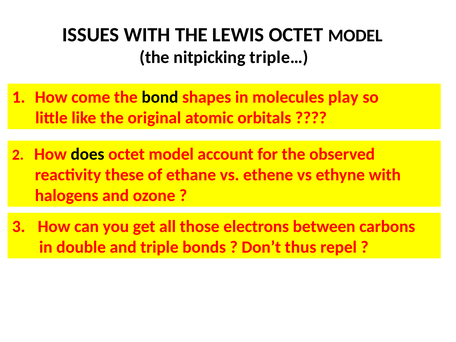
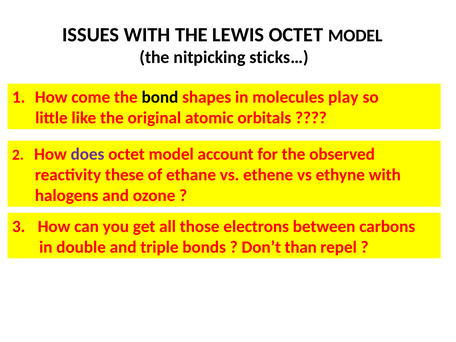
triple…: triple… -> sticks… (279, 57)
does colour: black -> purple (87, 154)
thus: thus -> than (301, 247)
